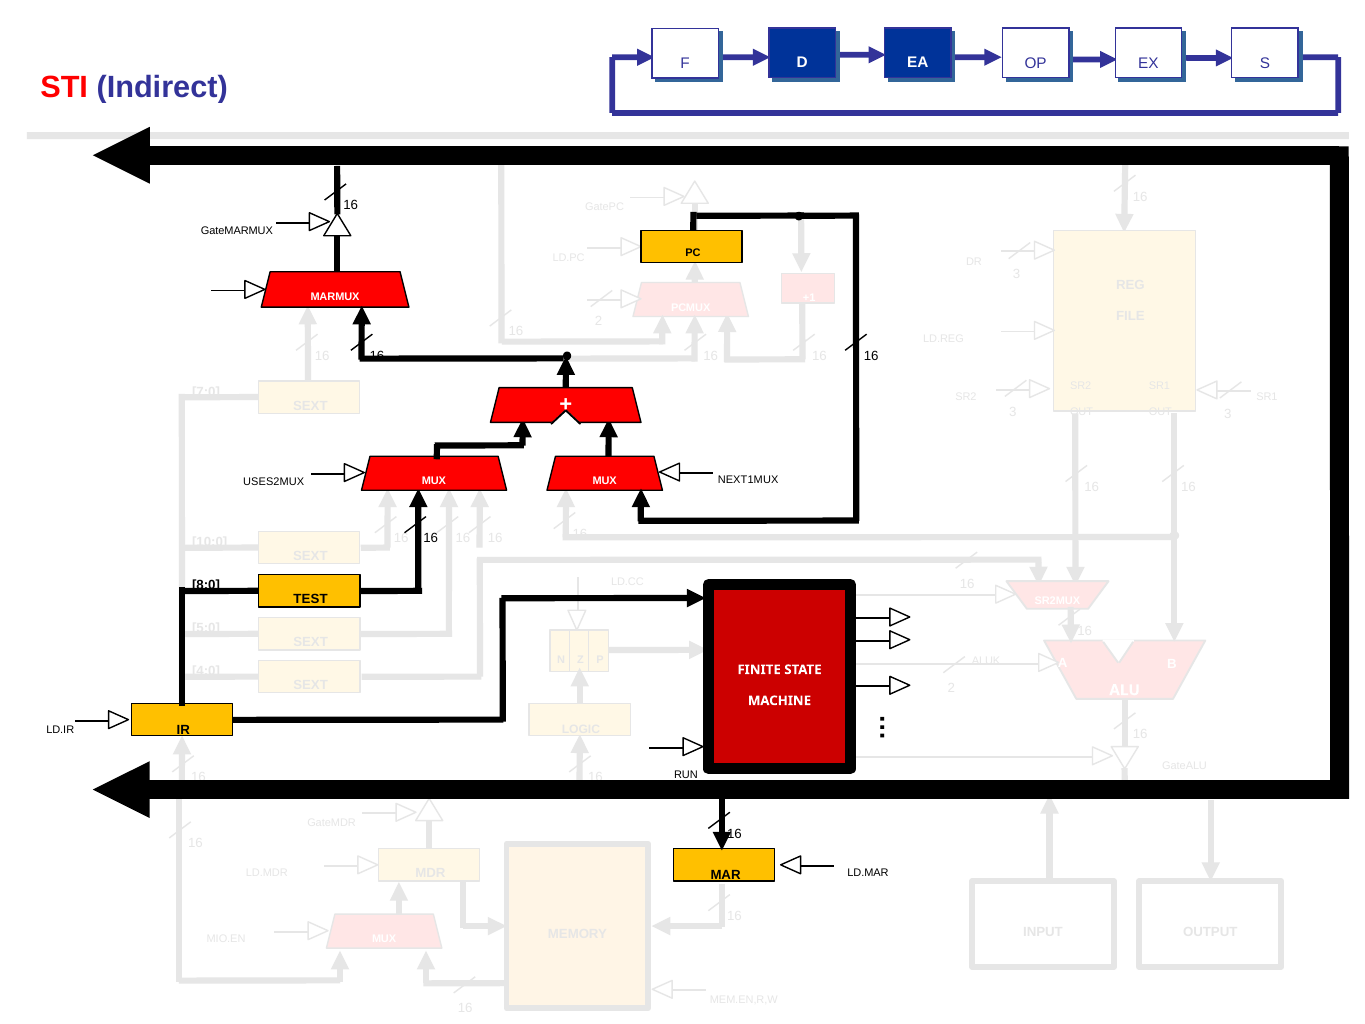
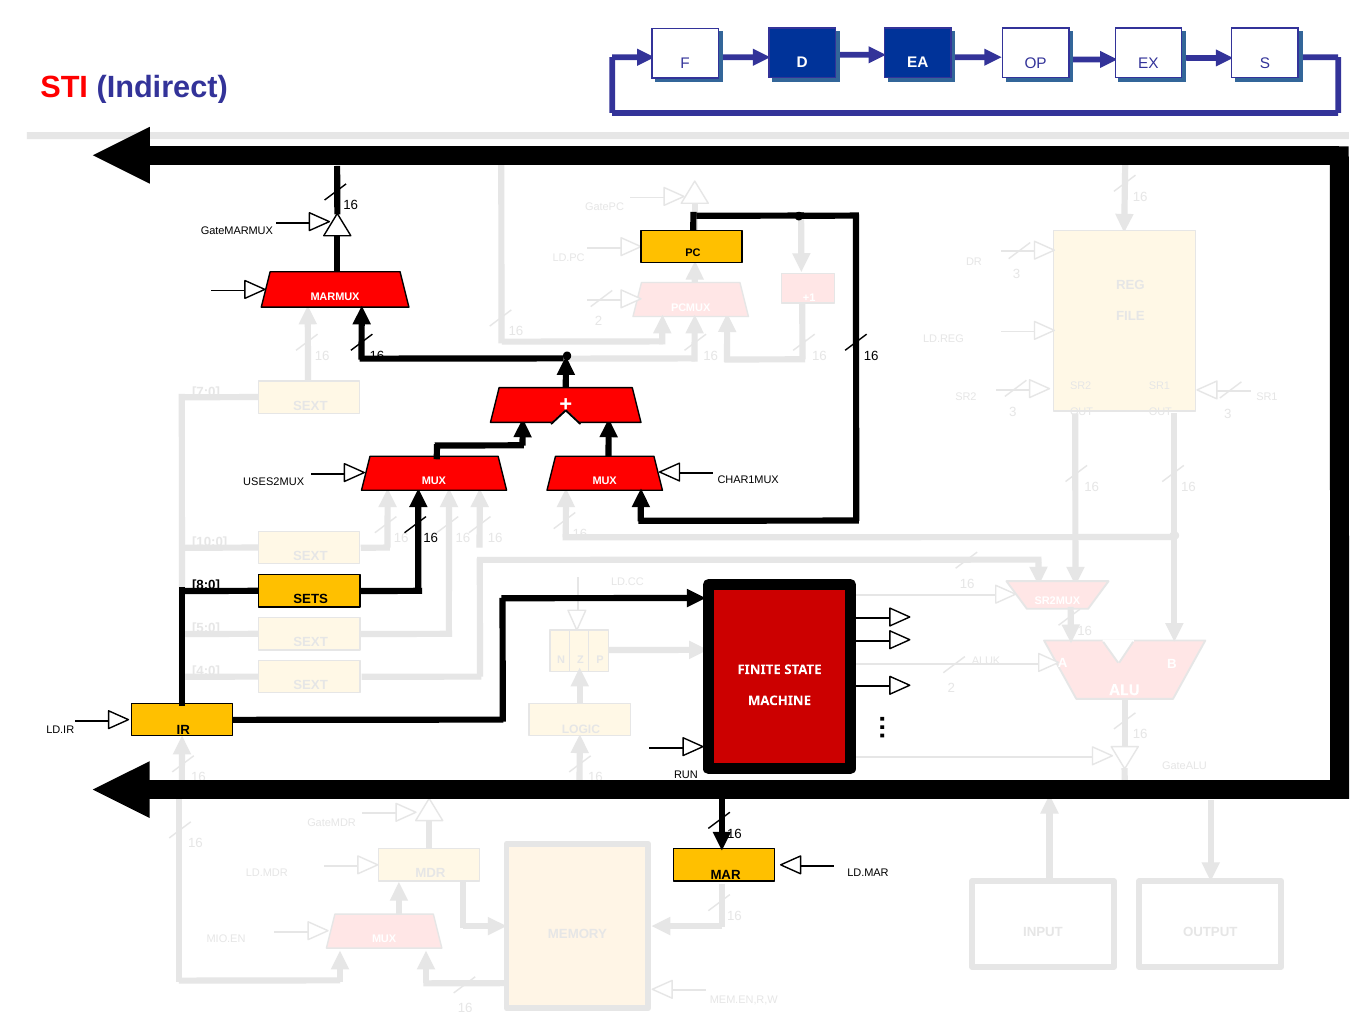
NEXT1MUX: NEXT1MUX -> CHAR1MUX (748, 479)
TEST: TEST -> SETS (311, 599)
